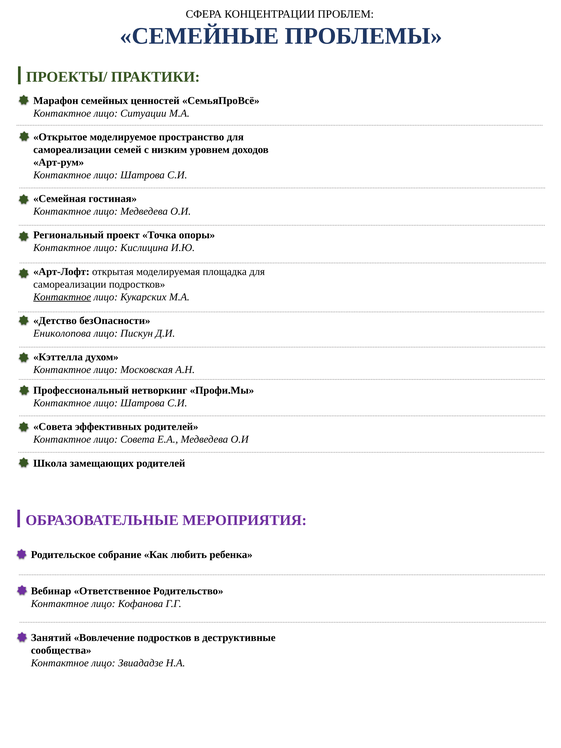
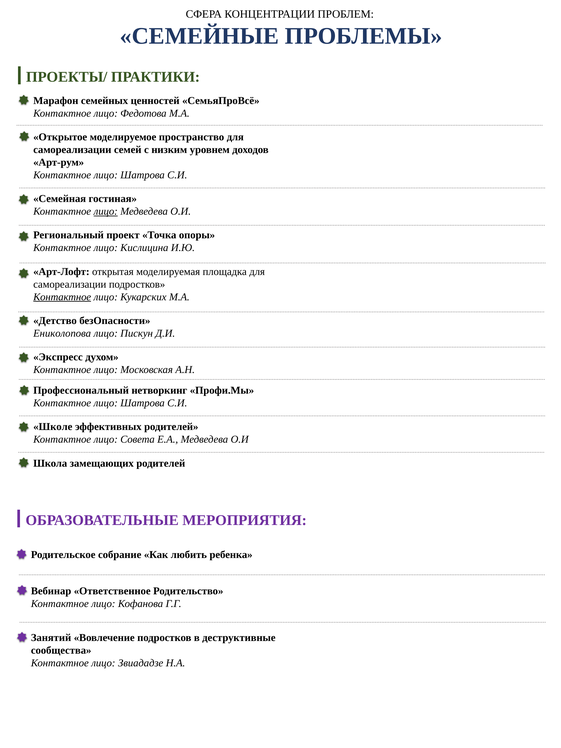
Ситуации: Ситуации -> Федотова (143, 113)
лицо underline: none -> present (106, 211)
Кэттелла: Кэттелла -> Экспресс (58, 357)
Совета: Совета -> Школе (53, 427)
